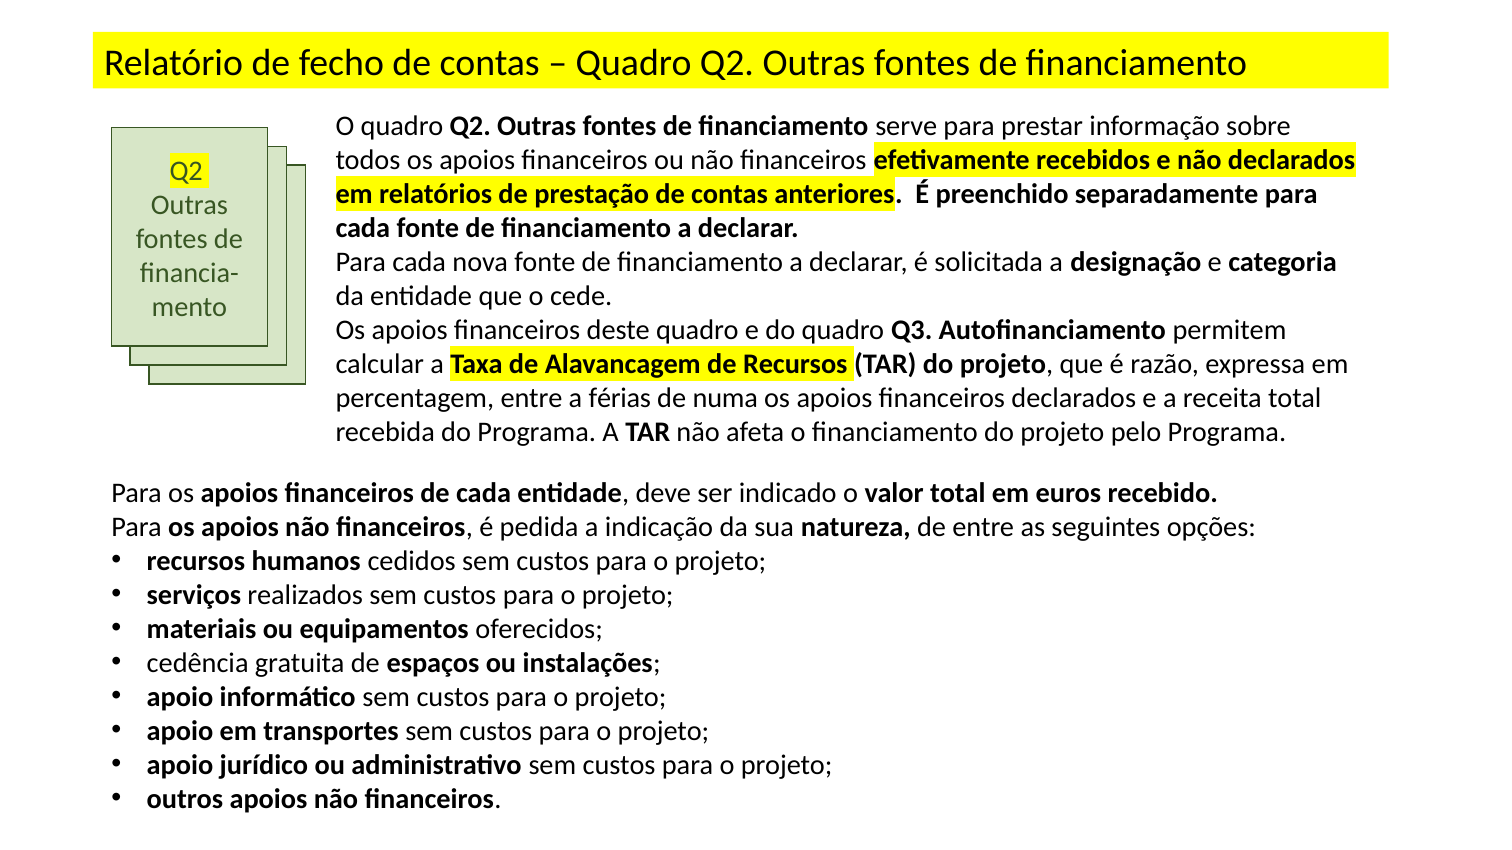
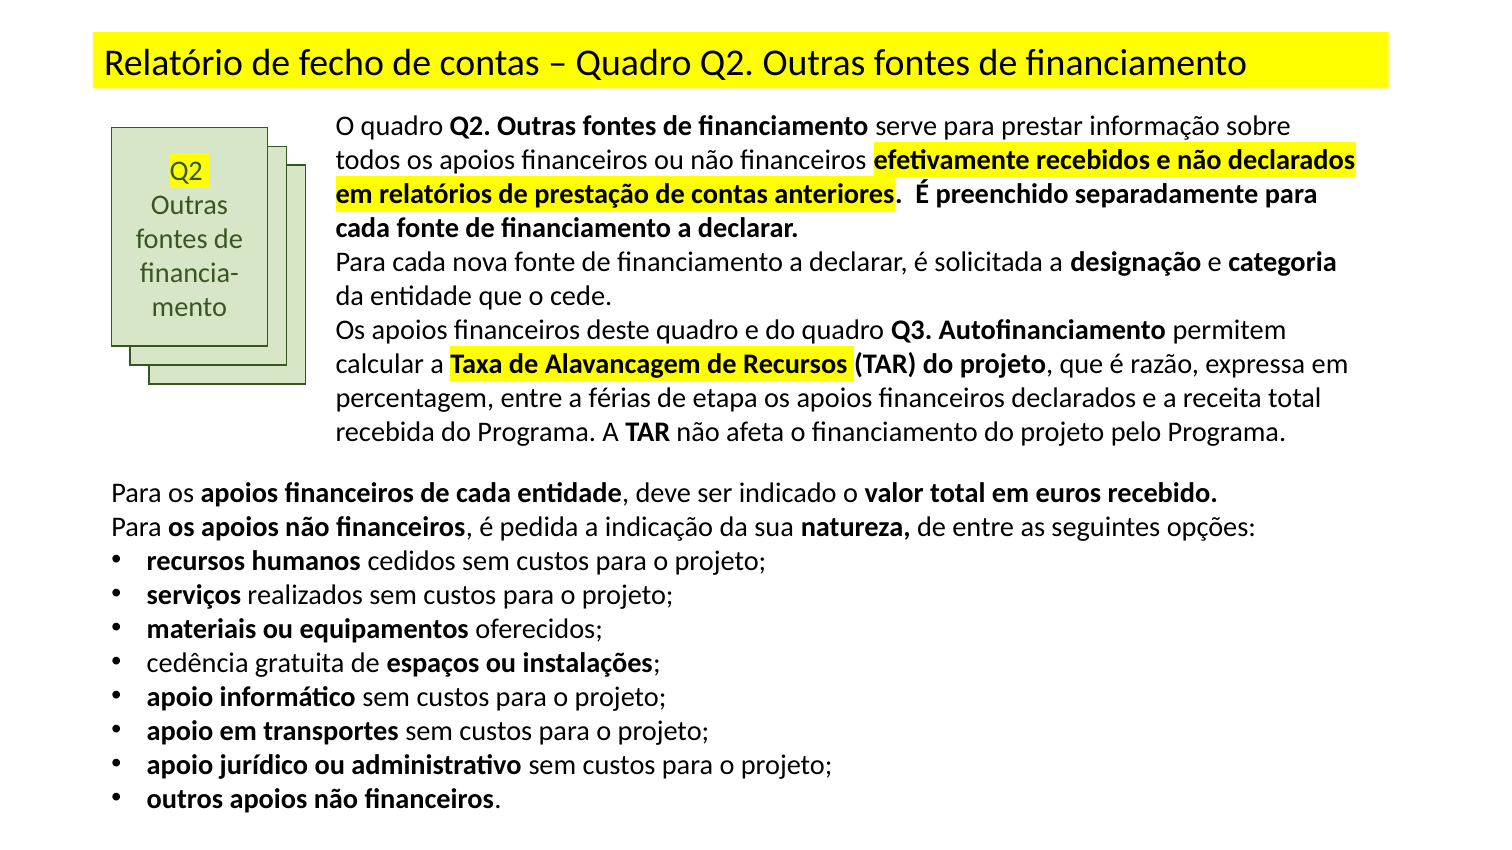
numa: numa -> etapa (725, 398)
